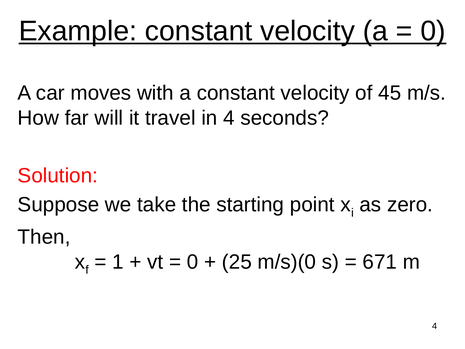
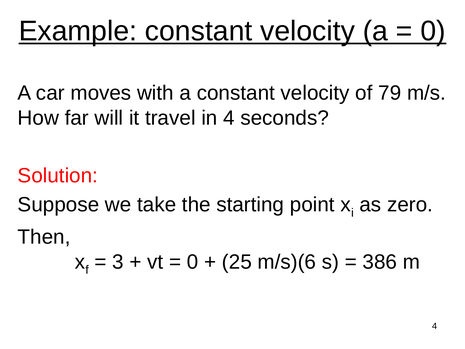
45: 45 -> 79 (390, 93)
1: 1 -> 3 (118, 262)
m/s)(0: m/s)(0 -> m/s)(6 (287, 262)
671: 671 -> 386 (380, 262)
